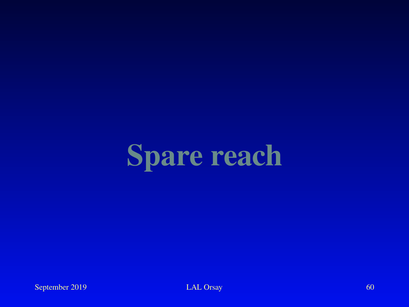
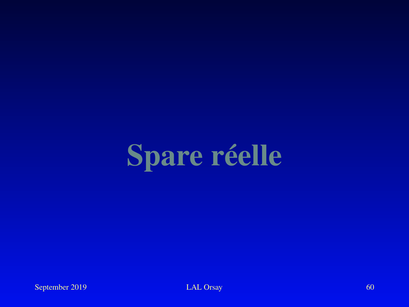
reach: reach -> réelle (246, 155)
